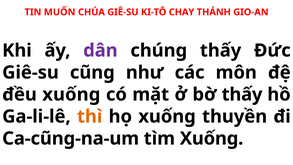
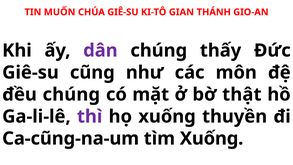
CHAY: CHAY -> GIAN (181, 12)
đều xuống: xuống -> chúng (71, 94)
bờ thấy: thấy -> thật (242, 94)
thì colour: orange -> purple (90, 116)
